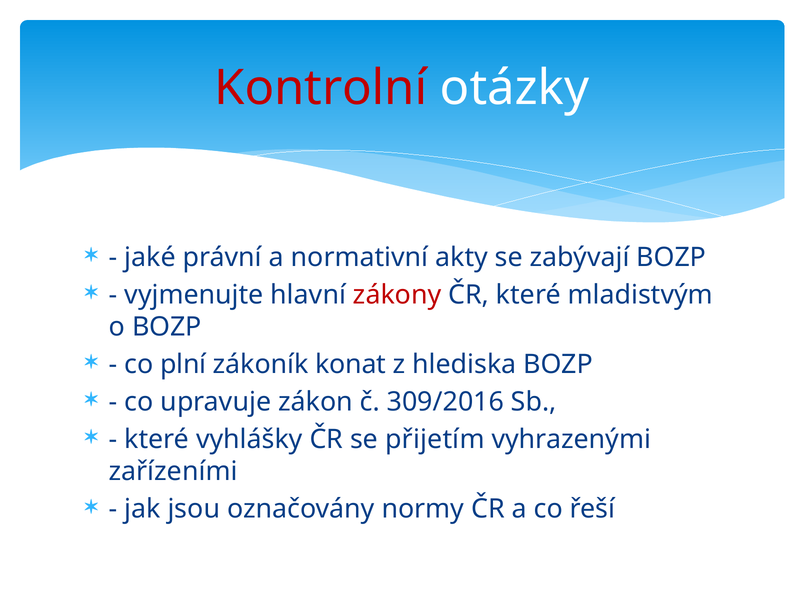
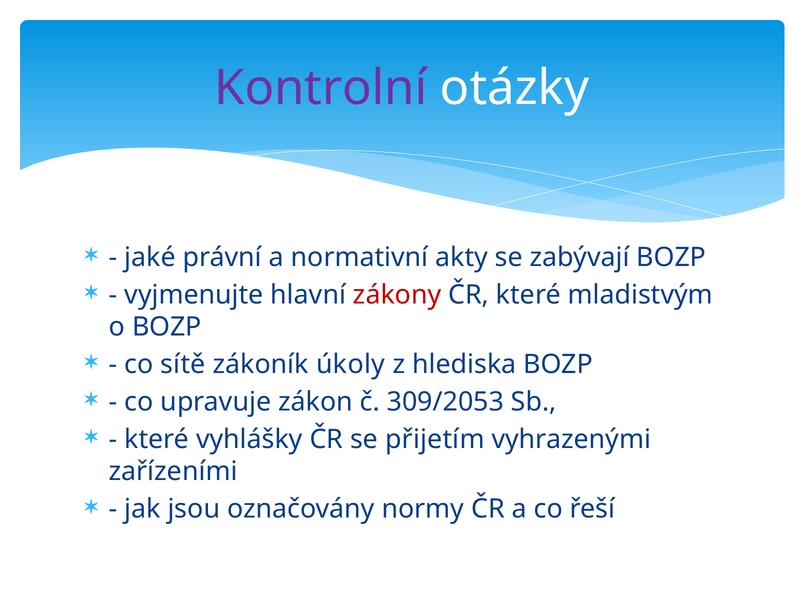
Kontrolní colour: red -> purple (321, 88)
plní: plní -> sítě (183, 364)
konat: konat -> úkoly (351, 364)
309/2016: 309/2016 -> 309/2053 (445, 402)
